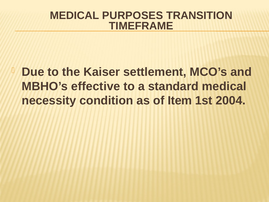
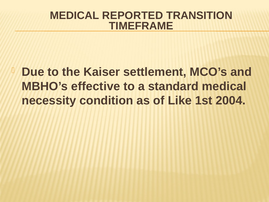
PURPOSES: PURPOSES -> REPORTED (133, 15)
Item: Item -> Like (180, 100)
